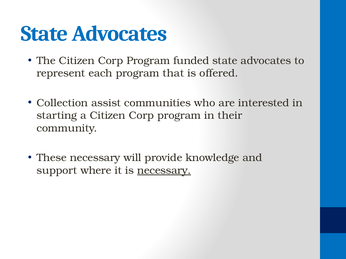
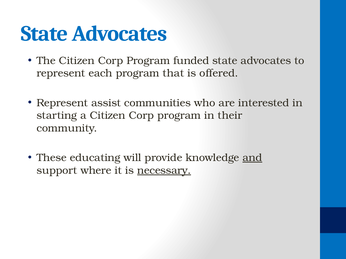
Collection: Collection -> Represent (62, 103)
These necessary: necessary -> educating (95, 158)
and underline: none -> present (252, 158)
